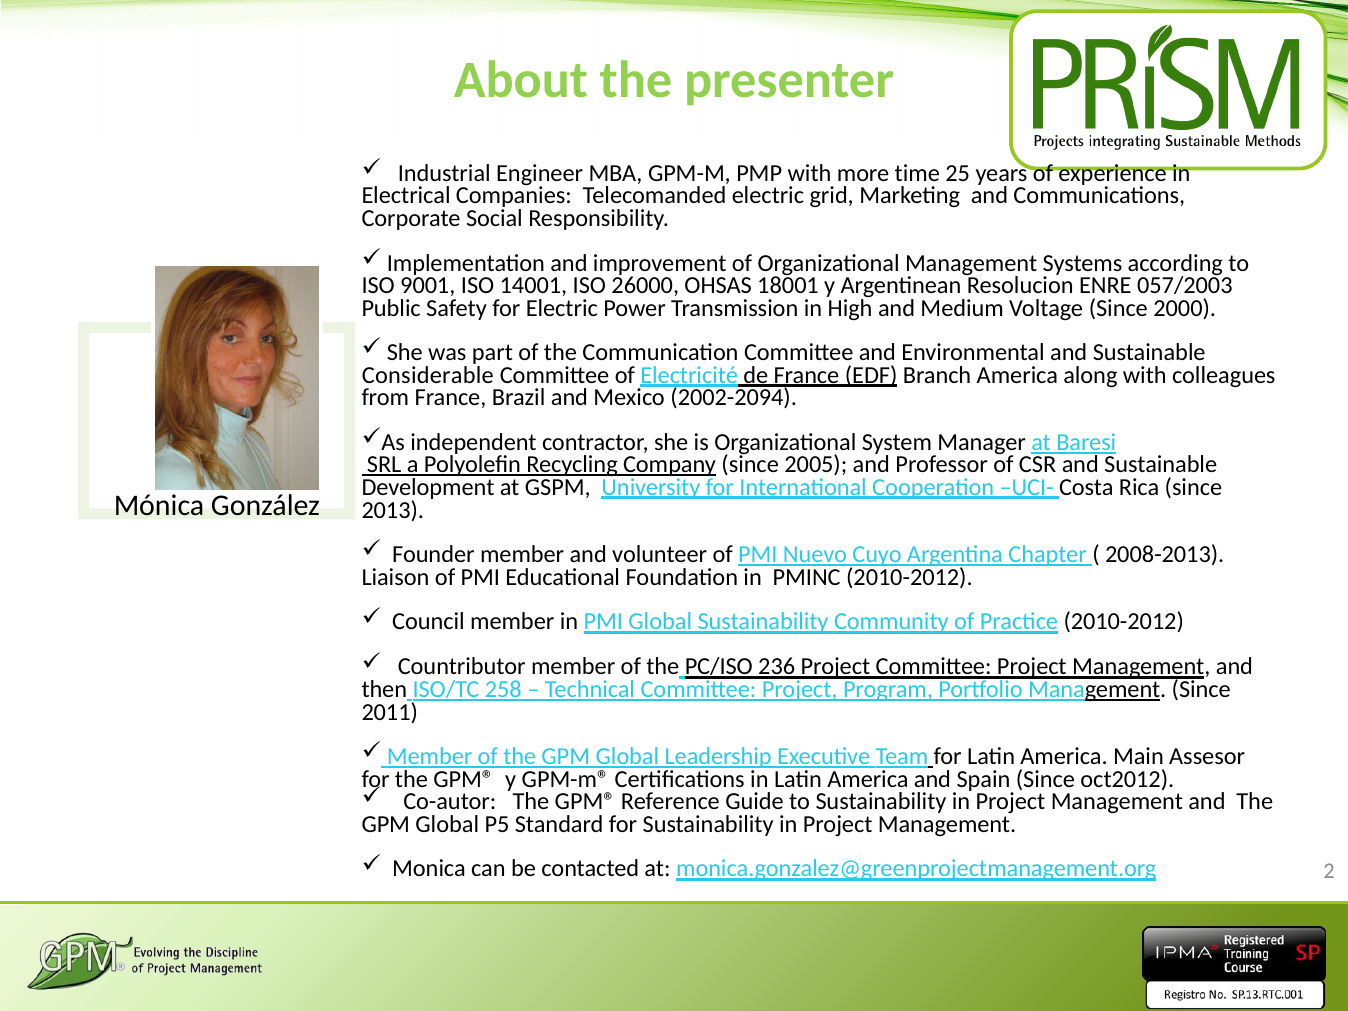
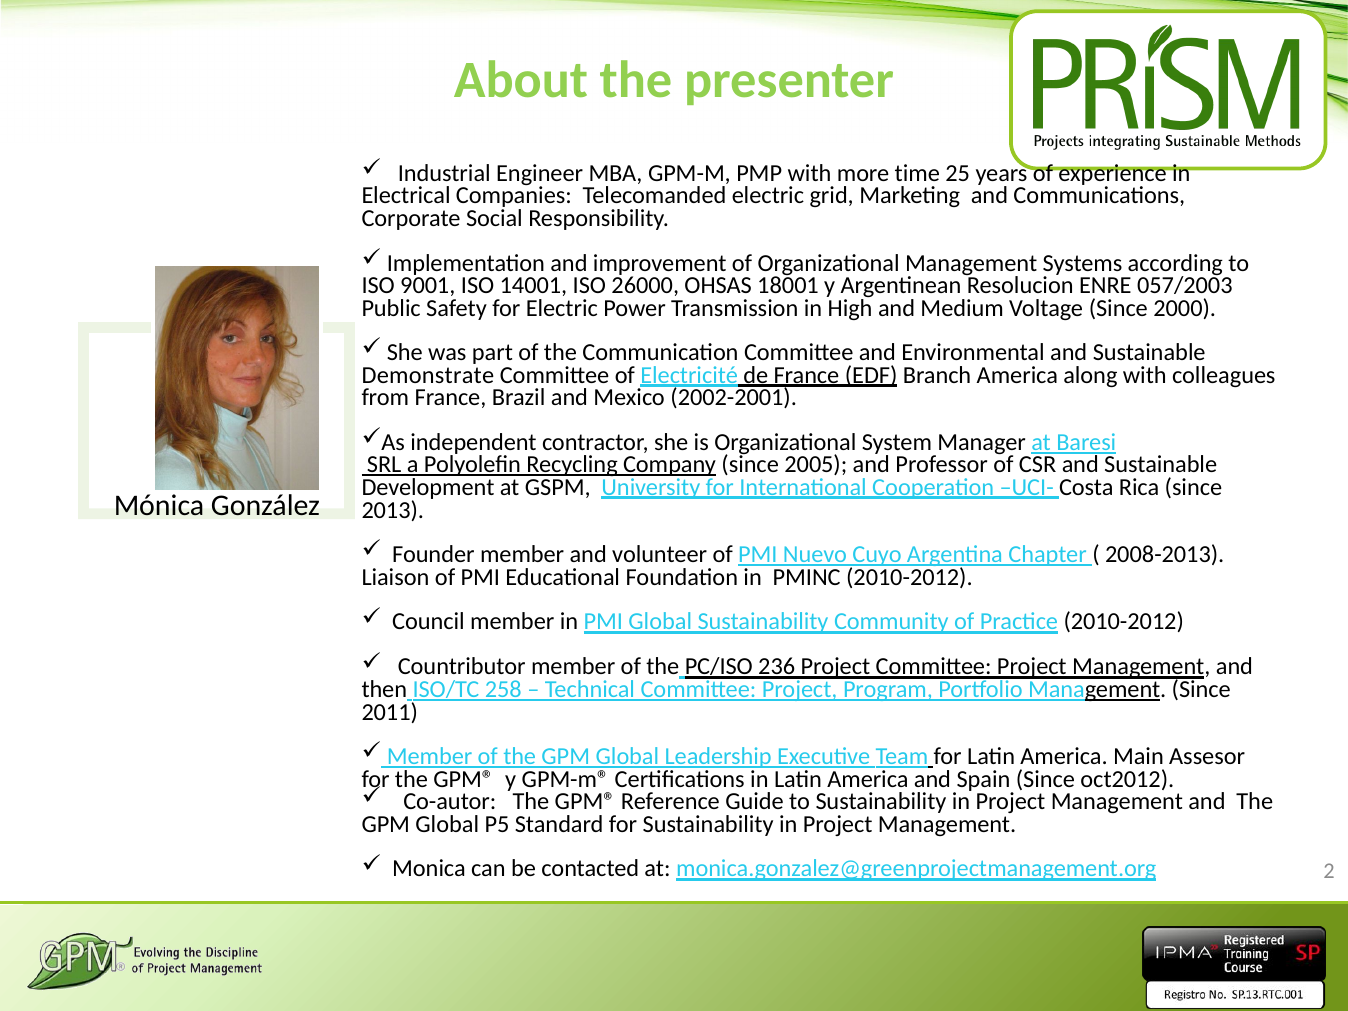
Considerable: Considerable -> Demonstrate (428, 375)
2002-2094: 2002-2094 -> 2002-2001 (734, 398)
